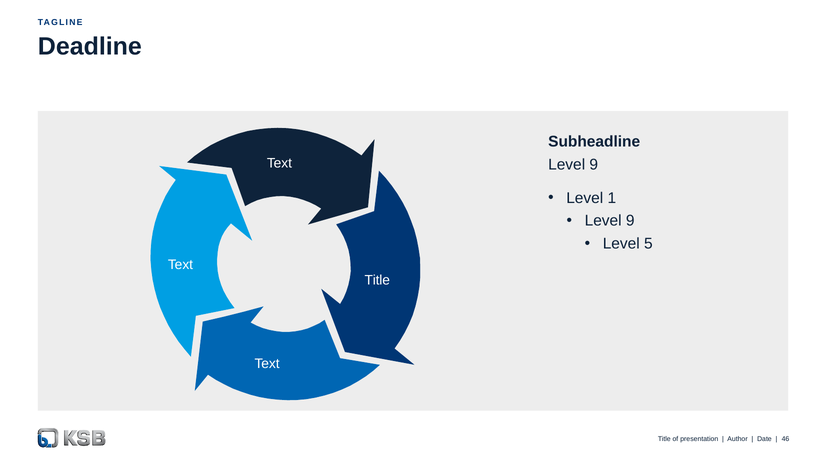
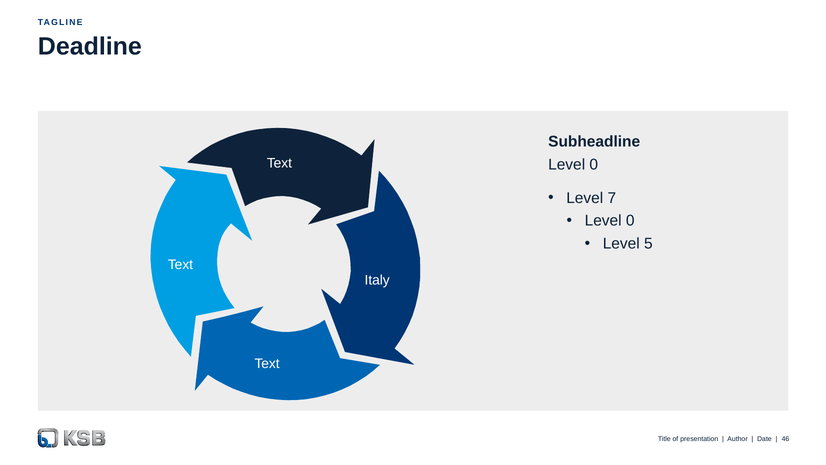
9: 9 -> 0 (594, 165)
1: 1 -> 7 (612, 198)
9: 9 -> 0 (630, 221)
Title: Title -> Italy (377, 280)
